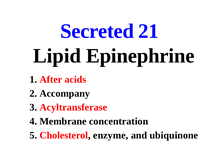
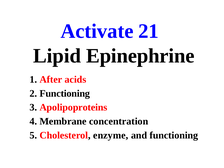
Secreted: Secreted -> Activate (97, 31)
2 Accompany: Accompany -> Functioning (65, 93)
Acyltransferase: Acyltransferase -> Apolipoproteins (73, 107)
and ubiquinone: ubiquinone -> functioning (174, 135)
